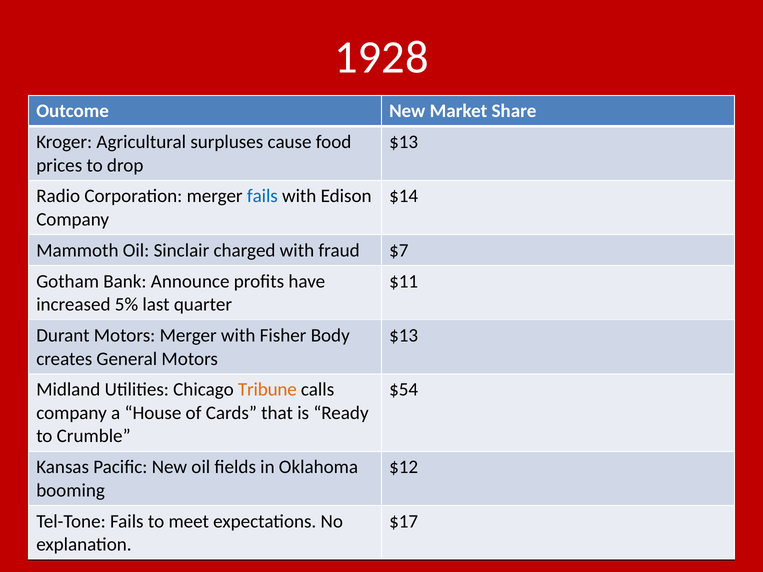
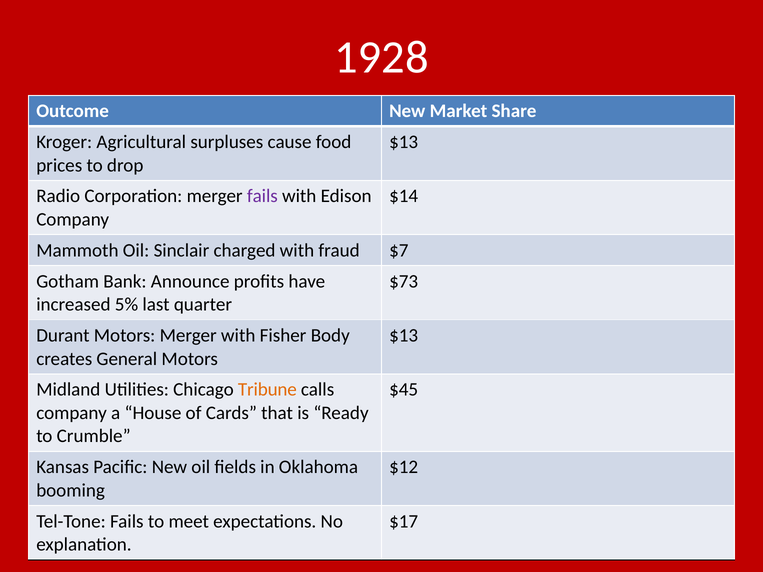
fails colour: blue -> purple (262, 196)
$11: $11 -> $73 (404, 281)
$54: $54 -> $45 (404, 390)
